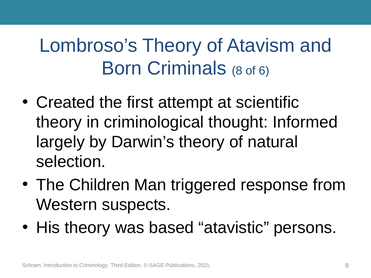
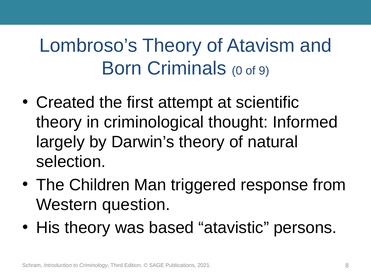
Criminals 8: 8 -> 0 (237, 71)
6: 6 -> 9 (264, 71)
suspects: suspects -> question (136, 205)
